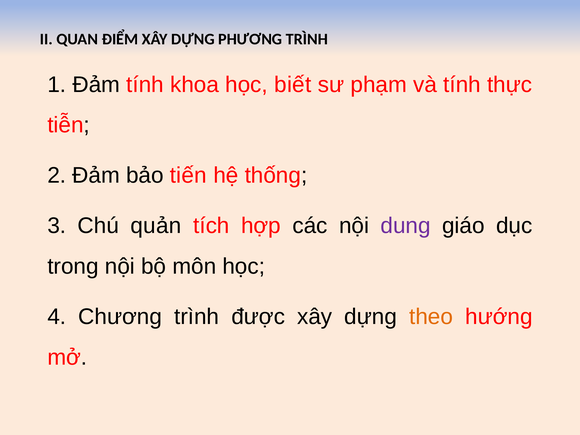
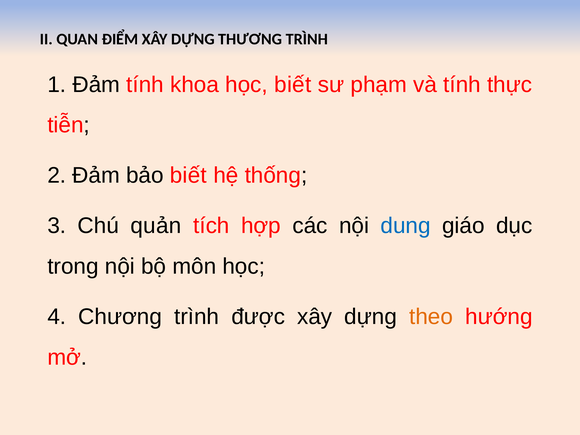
PHƯƠNG: PHƯƠNG -> THƯƠNG (250, 39)
bảo tiến: tiến -> biết (188, 176)
dung colour: purple -> blue (406, 226)
